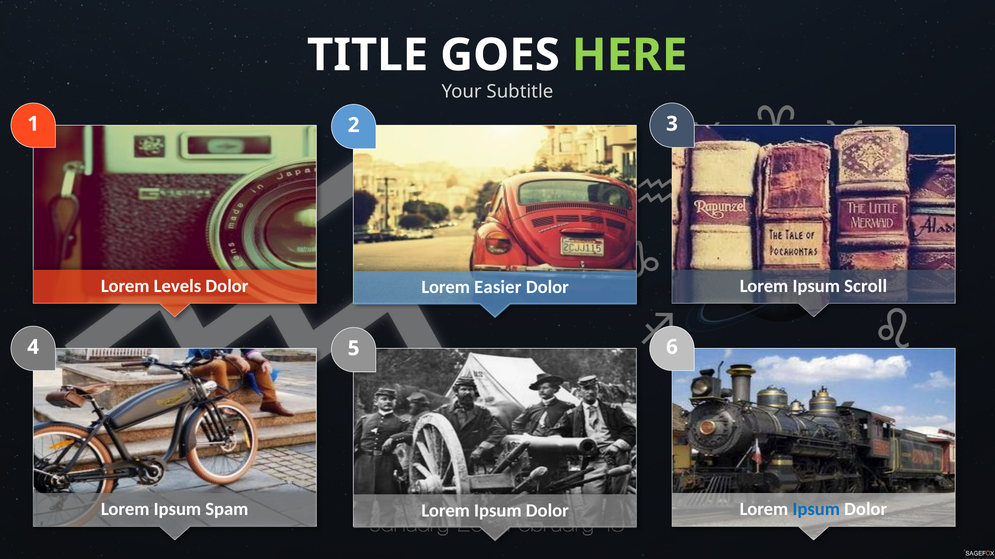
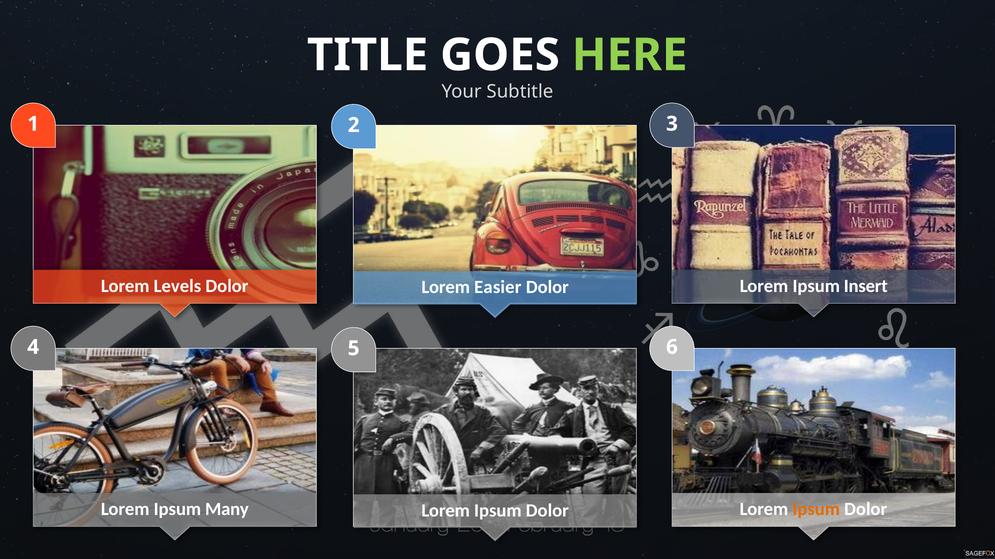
Scroll: Scroll -> Insert (866, 286)
Spam: Spam -> Many (227, 510)
Ipsum colour: blue -> orange (816, 510)
